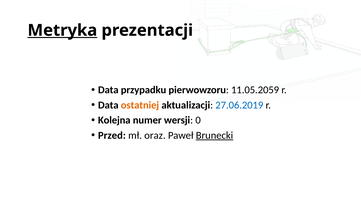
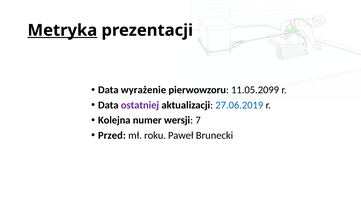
przypadku: przypadku -> wyrażenie (143, 90)
11.05.2059: 11.05.2059 -> 11.05.2099 (255, 90)
ostatniej colour: orange -> purple (140, 105)
0: 0 -> 7 (198, 120)
oraz: oraz -> roku (155, 135)
Brunecki underline: present -> none (215, 135)
